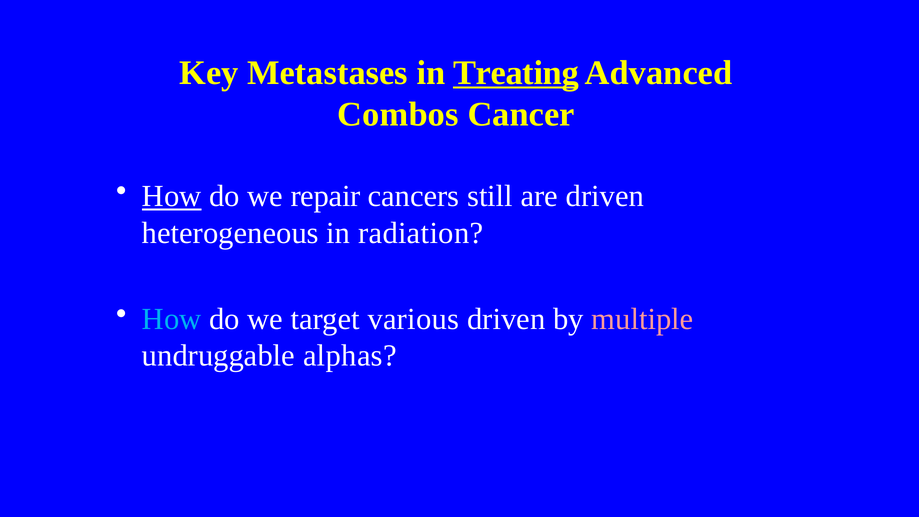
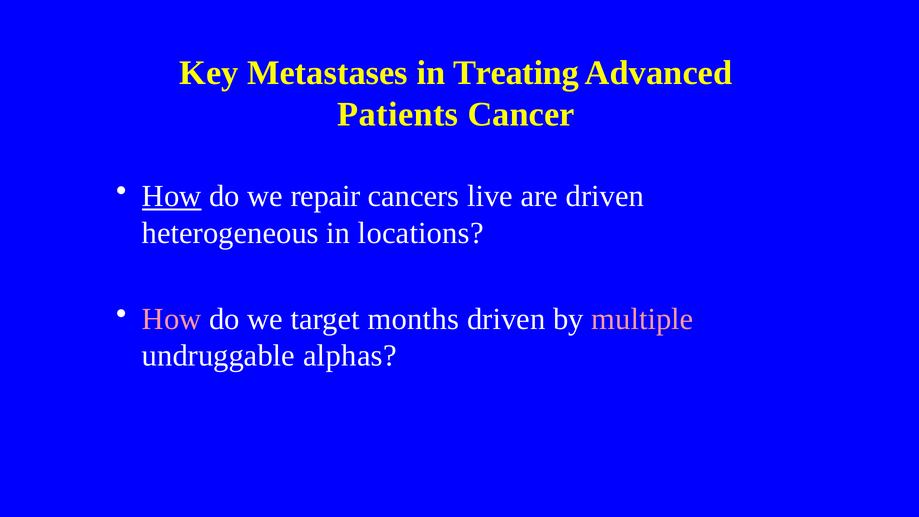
Treating underline: present -> none (516, 73)
Combos: Combos -> Patients (398, 114)
still: still -> live (490, 196)
radiation: radiation -> locations (421, 233)
How colour: light blue -> pink (172, 319)
various: various -> months (413, 319)
